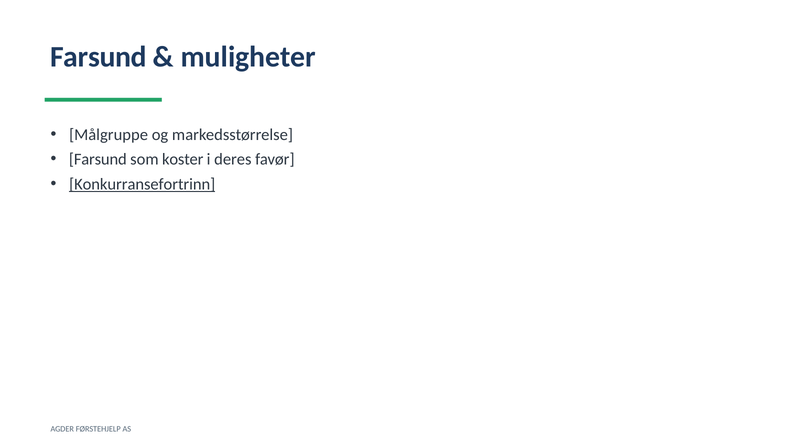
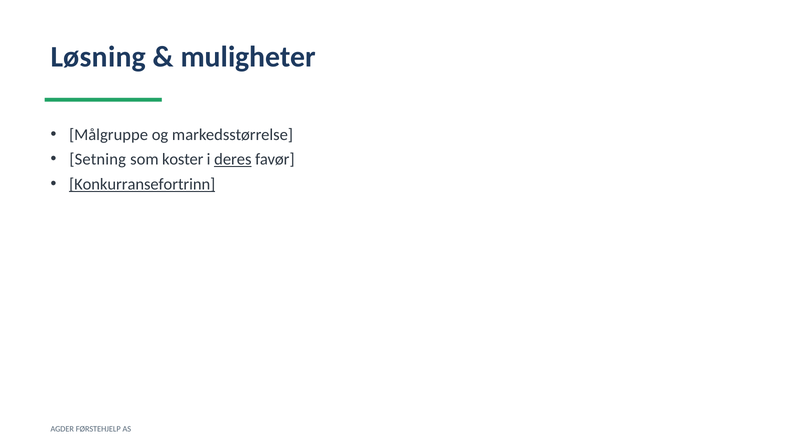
Farsund: Farsund -> Løsning (98, 57)
Farsund: Farsund -> Setning (98, 159)
deres underline: none -> present (233, 159)
